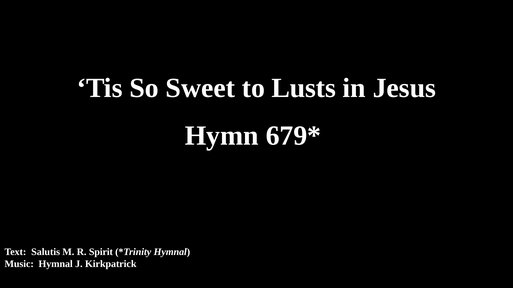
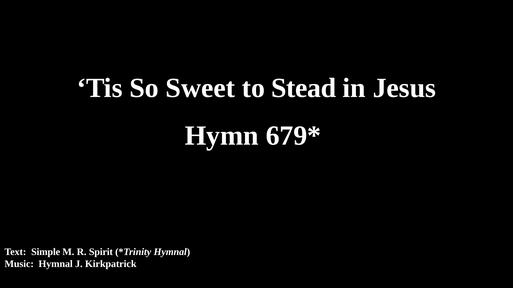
Lusts: Lusts -> Stead (304, 88)
Salutis: Salutis -> Simple (46, 252)
